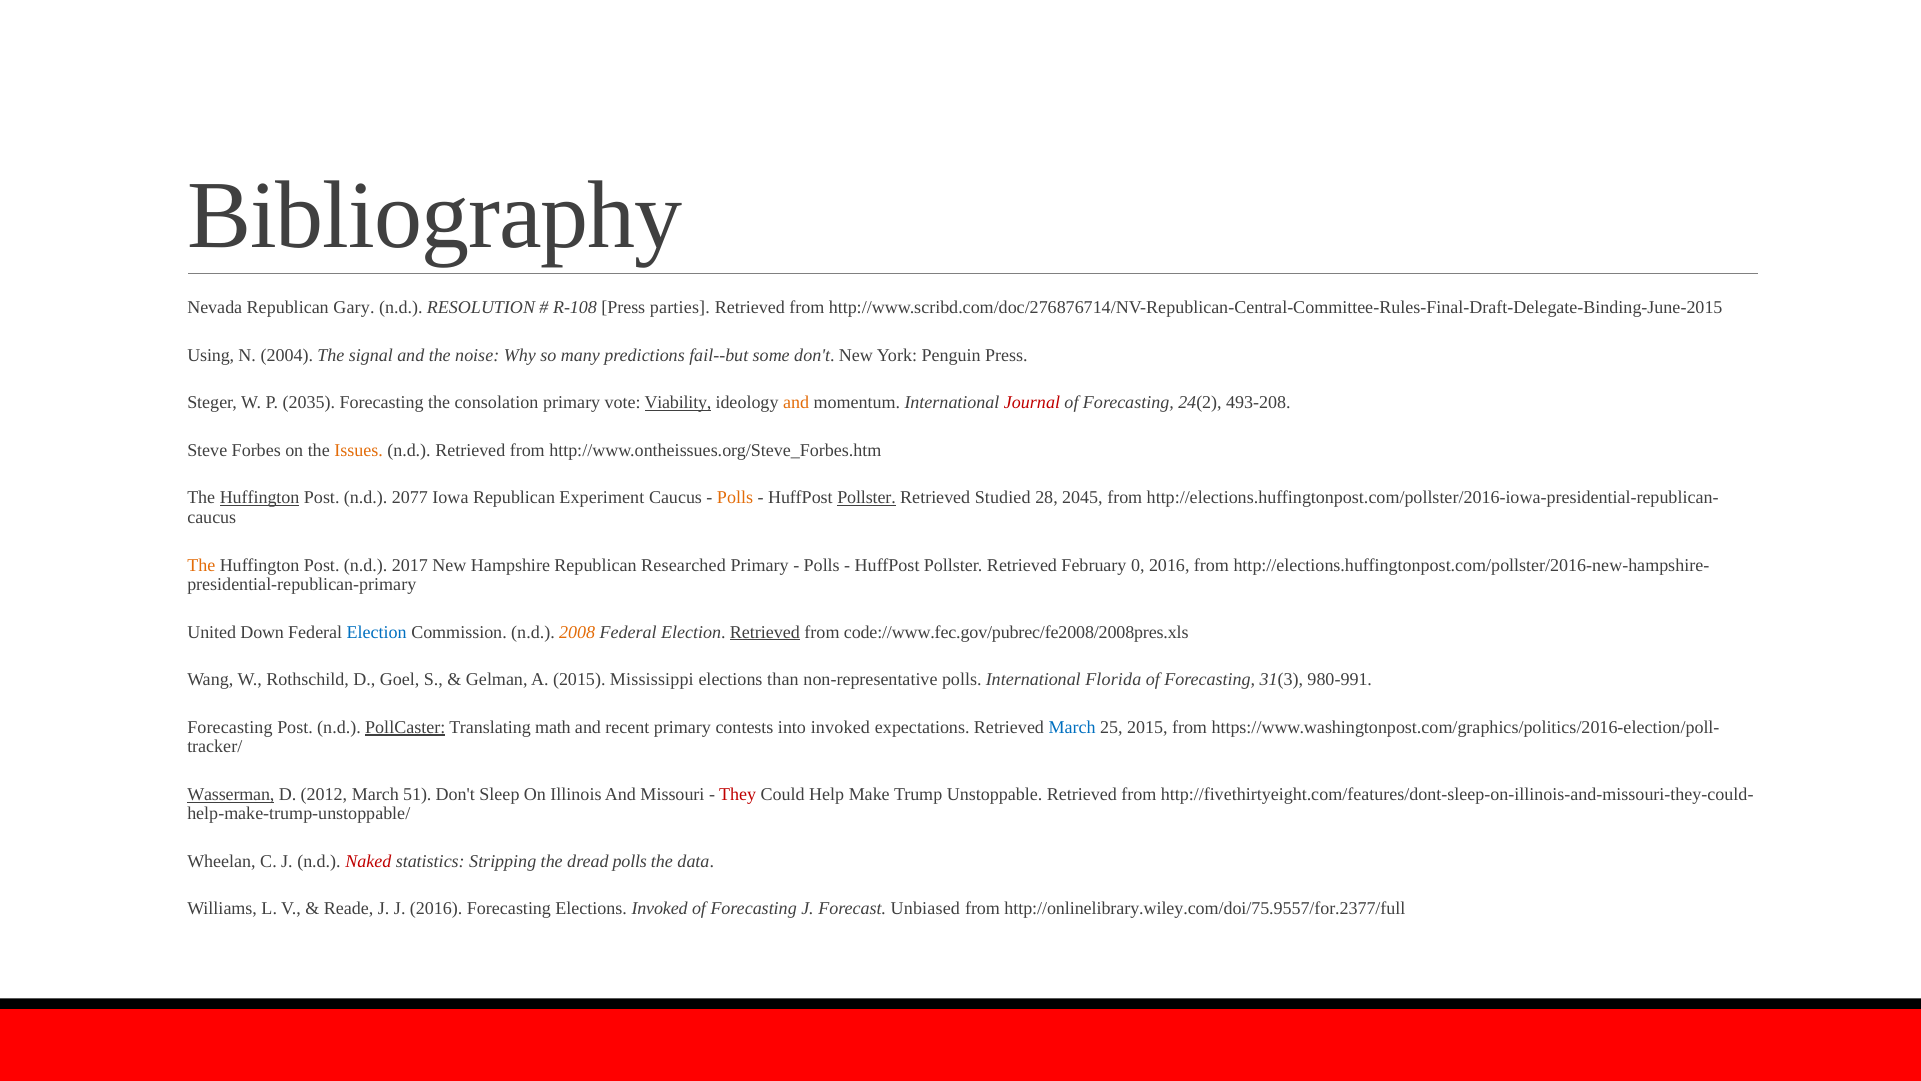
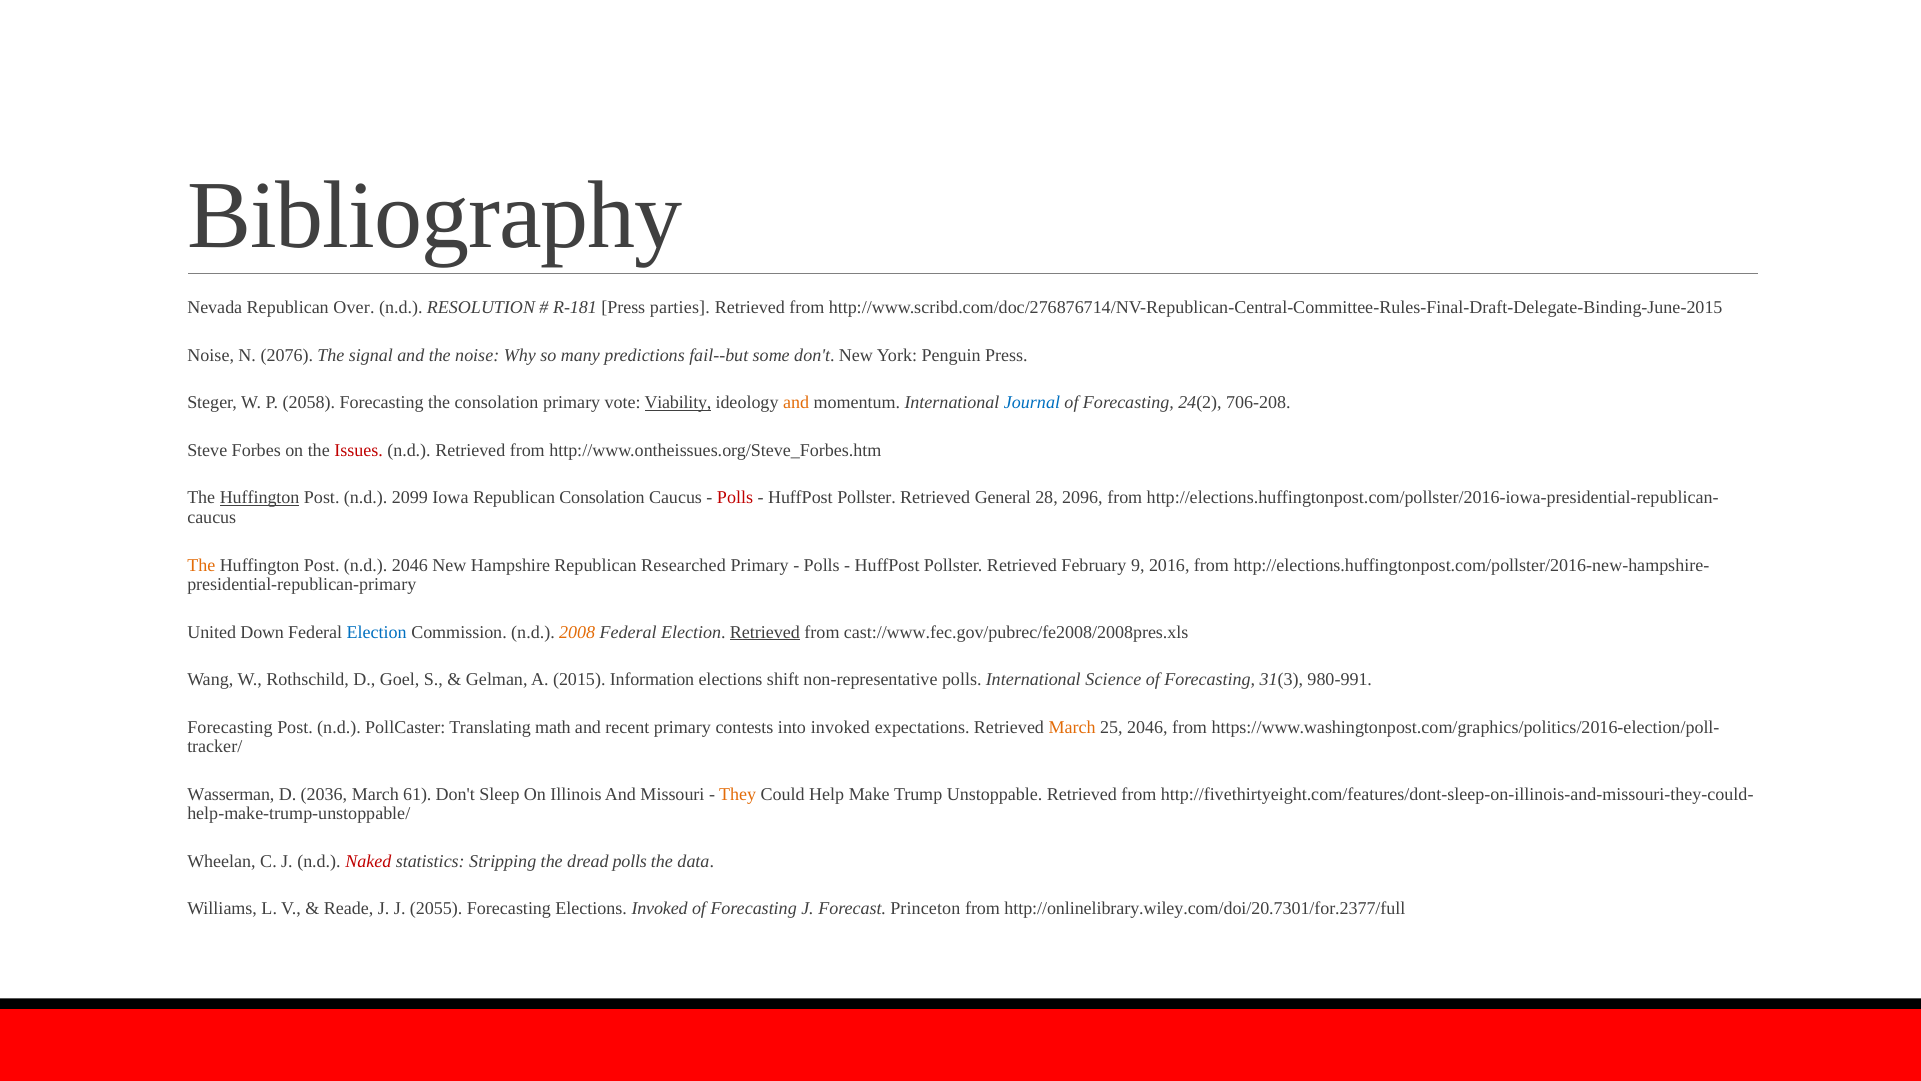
Gary: Gary -> Over (354, 308)
R-108: R-108 -> R-181 (575, 308)
Using: Using -> Noise (211, 355)
2004: 2004 -> 2076 (287, 355)
2035: 2035 -> 2058 (309, 403)
Journal colour: red -> blue (1032, 403)
493-208: 493-208 -> 706-208 (1258, 403)
Issues colour: orange -> red (359, 450)
2077: 2077 -> 2099 (410, 498)
Republican Experiment: Experiment -> Consolation (602, 498)
Polls colour: orange -> red (735, 498)
Pollster underline: present -> none (867, 498)
Studied: Studied -> General (1003, 498)
2045: 2045 -> 2096 (1082, 498)
n.d 2017: 2017 -> 2046 (410, 565)
0: 0 -> 9 (1138, 565)
code://www.fec.gov/pubrec/fe2008/2008pres.xls: code://www.fec.gov/pubrec/fe2008/2008pres.xls -> cast://www.fec.gov/pubrec/fe2008/2008pres.xls (1016, 632)
Mississippi: Mississippi -> Information (652, 679)
than: than -> shift (783, 679)
Florida: Florida -> Science (1113, 679)
PollCaster underline: present -> none (405, 727)
March colour: blue -> orange (1072, 727)
25 2015: 2015 -> 2046 (1147, 727)
Wasserman underline: present -> none (231, 794)
2012: 2012 -> 2036 (324, 794)
51: 51 -> 61 (417, 794)
They colour: red -> orange (738, 794)
J 2016: 2016 -> 2055 (436, 909)
Unbiased: Unbiased -> Princeton (925, 909)
http://onlinelibrary.wiley.com/doi/75.9557/for.2377/full: http://onlinelibrary.wiley.com/doi/75.9557/for.2377/full -> http://onlinelibrary.wiley.com/doi/20.7301/for.2377/full (1205, 909)
